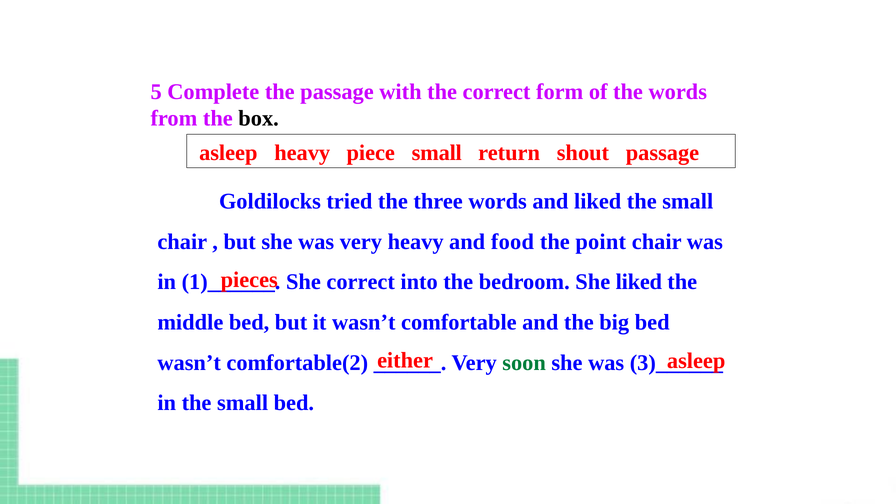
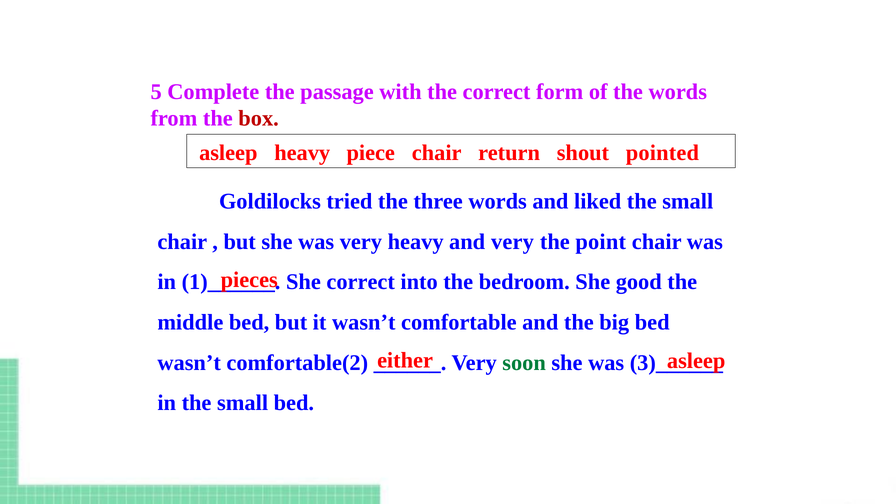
box colour: black -> red (259, 119)
piece small: small -> chair (437, 153)
shout passage: passage -> pointed (662, 153)
and food: food -> very (512, 242)
She liked: liked -> good (639, 282)
